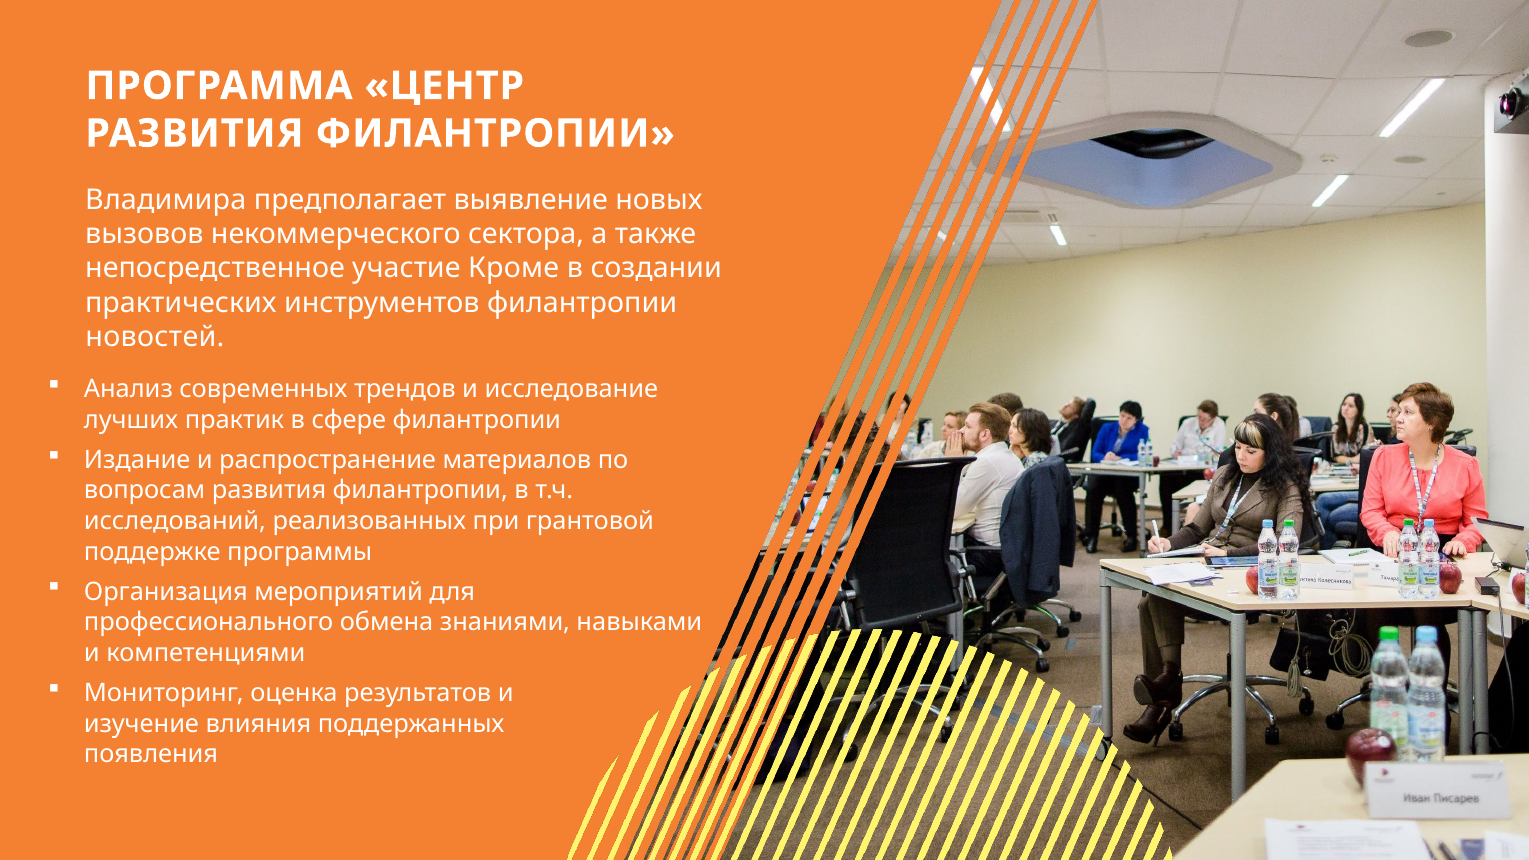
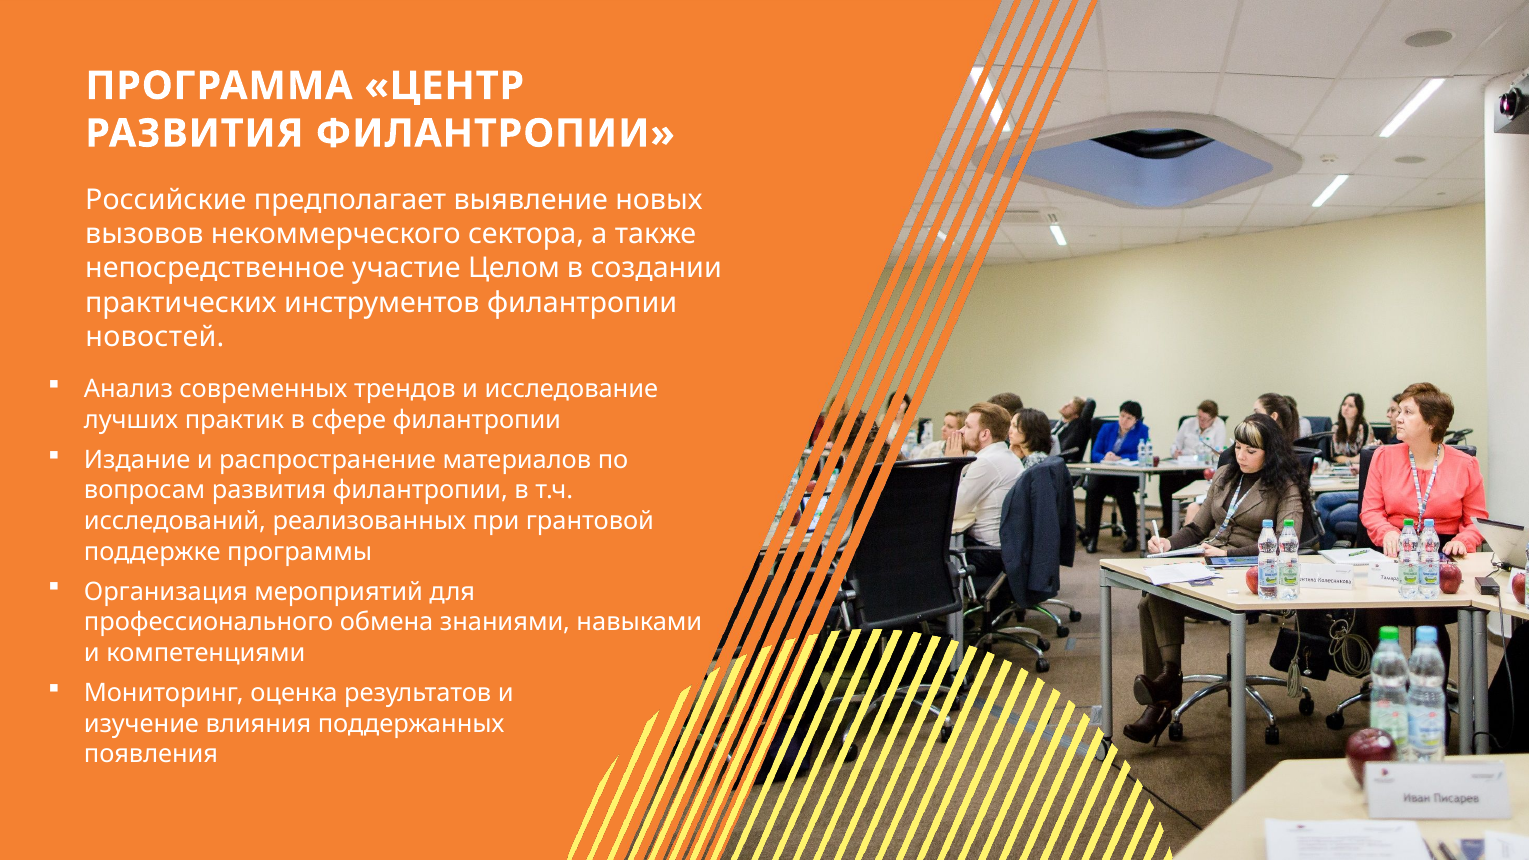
Владимира: Владимира -> Российские (166, 200)
Кроме: Кроме -> Целом (514, 268)
